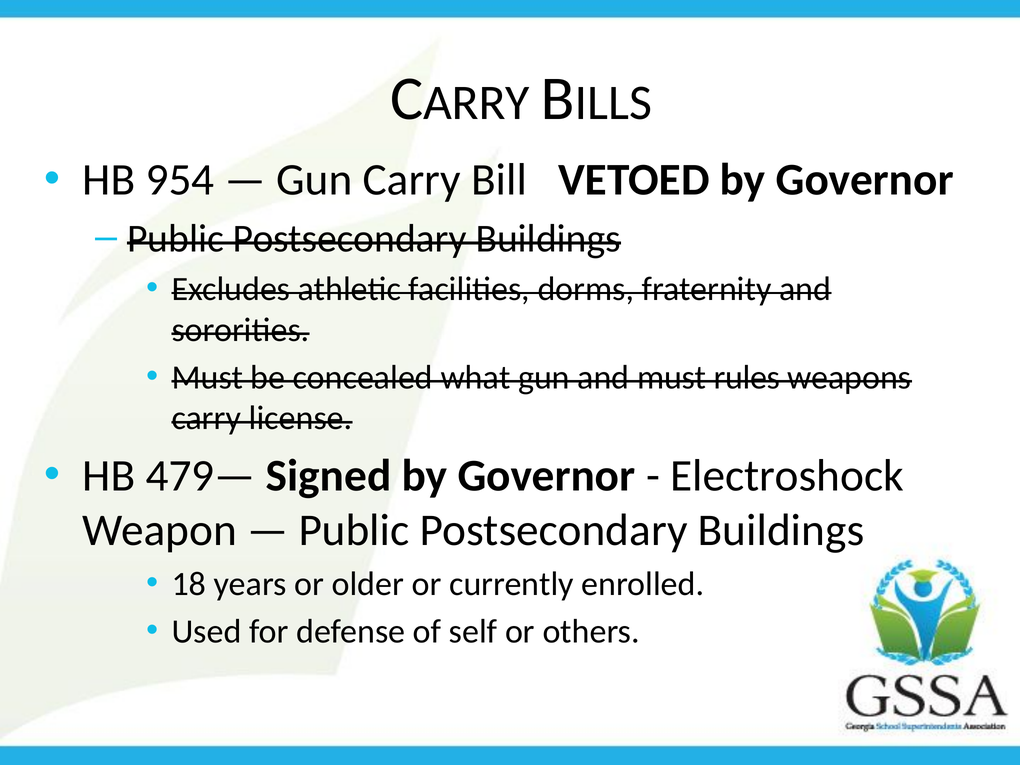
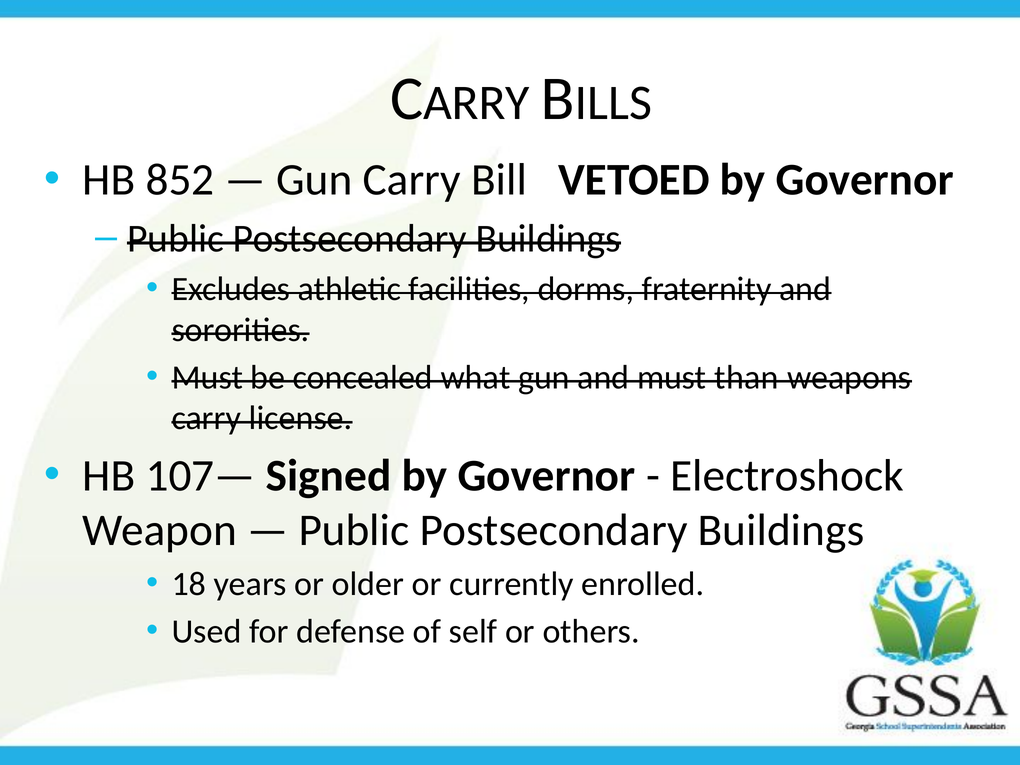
954: 954 -> 852 (180, 180)
rules: rules -> than (747, 377)
479—: 479— -> 107— (201, 476)
